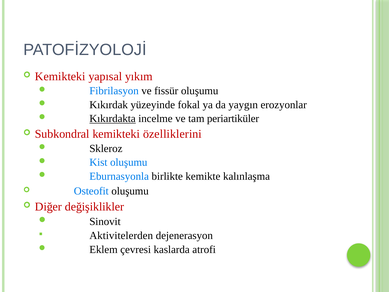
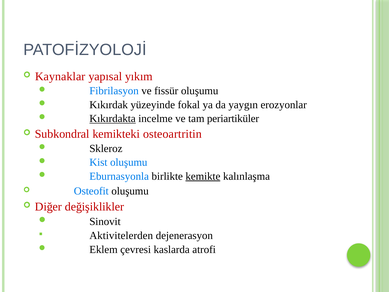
Kemikteki: Kemikteki -> Kaynaklar (60, 76)
özelliklerini: özelliklerini -> osteoartritin (172, 134)
kemikte underline: none -> present (203, 176)
